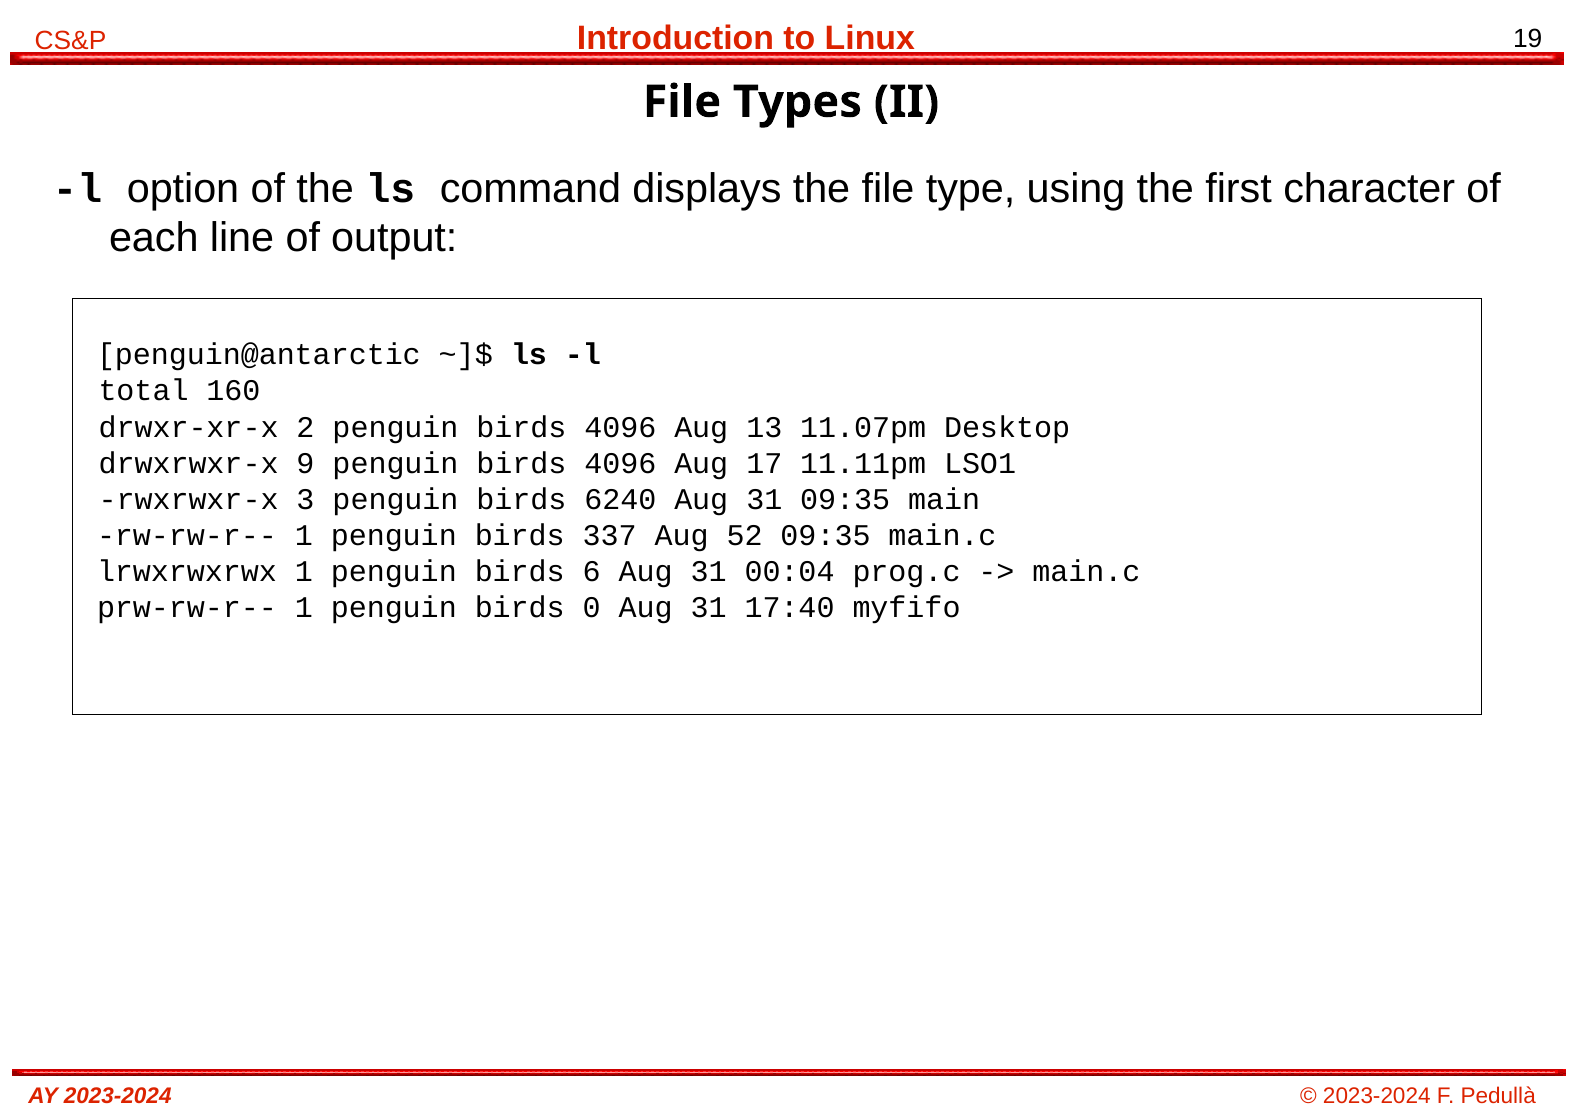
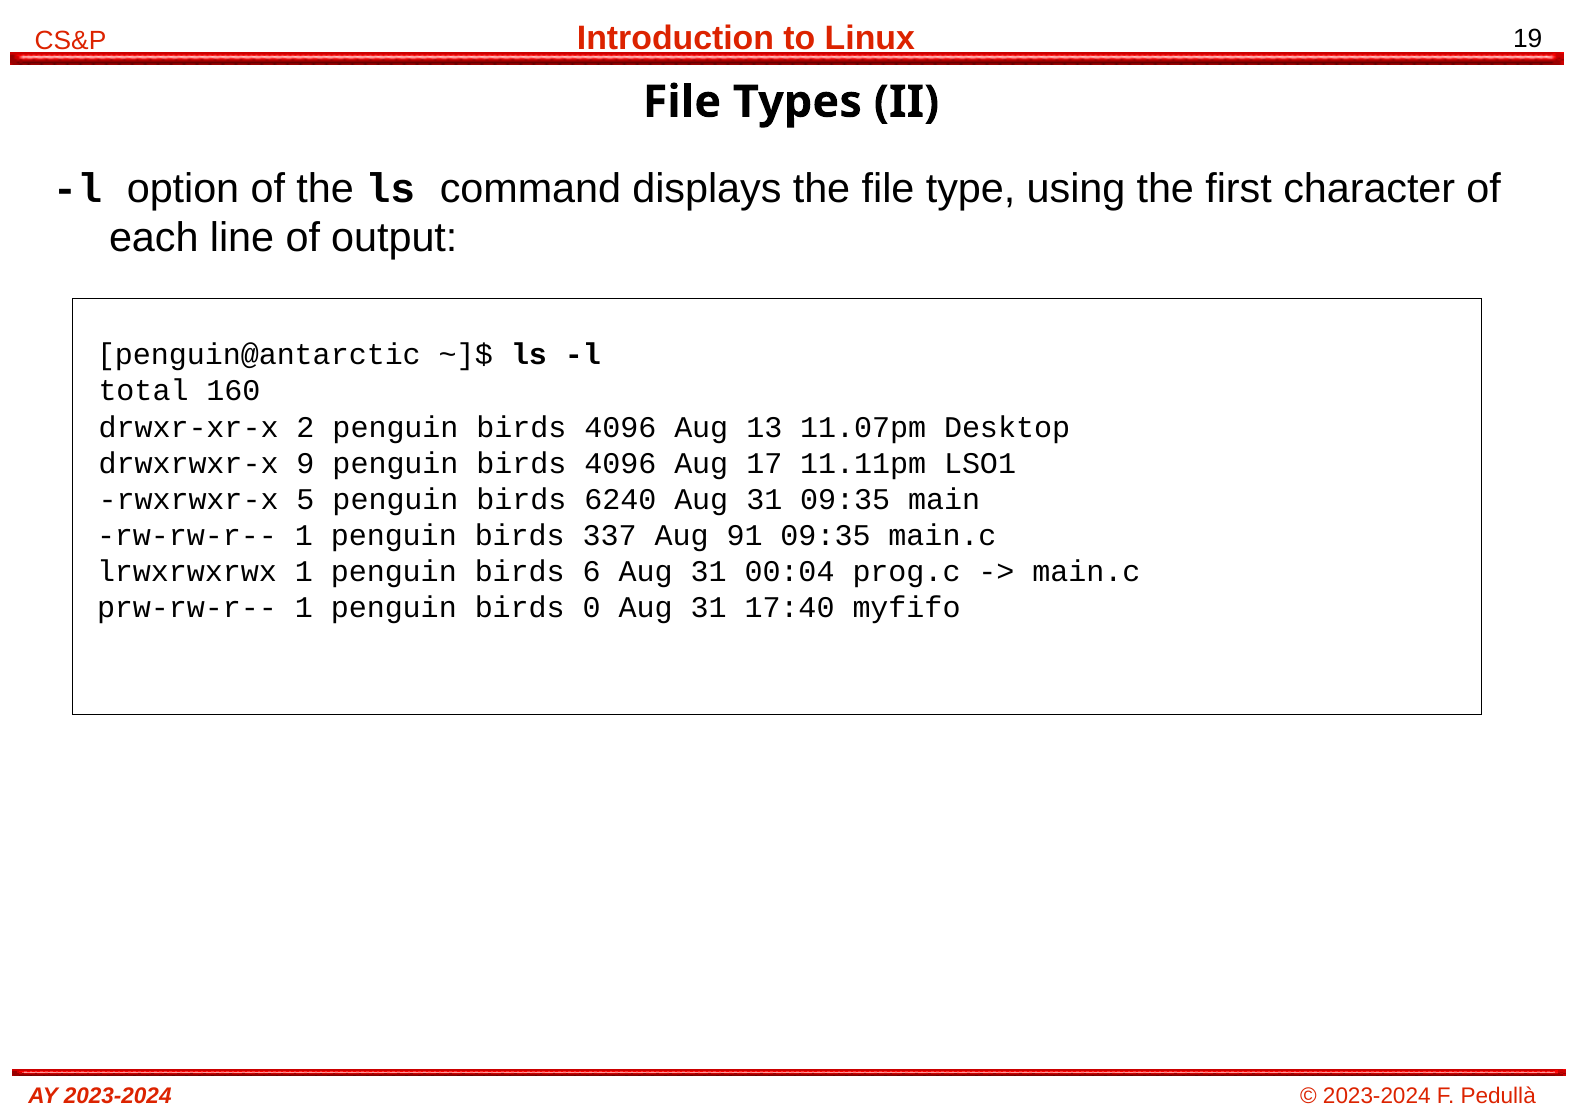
3: 3 -> 5 (305, 499)
52: 52 -> 91 (745, 535)
